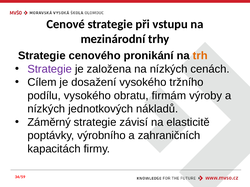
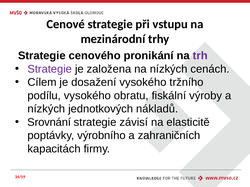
trh colour: orange -> purple (200, 56)
firmám: firmám -> fiskální (169, 96)
Záměrný: Záměrný -> Srovnání (49, 123)
